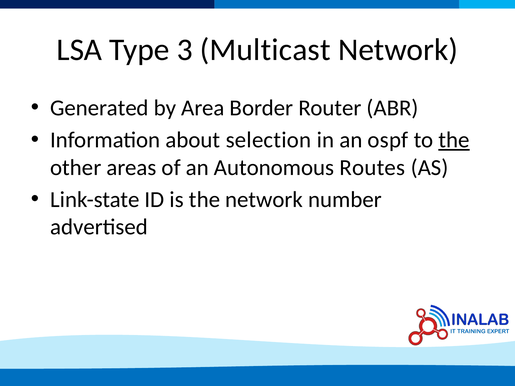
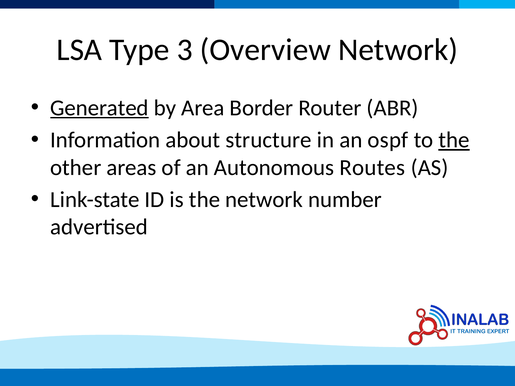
Multicast: Multicast -> Overview (265, 50)
Generated underline: none -> present (99, 108)
selection: selection -> structure (269, 140)
